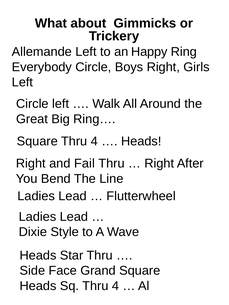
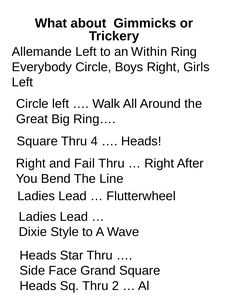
Happy: Happy -> Within (149, 52)
Sq Thru 4: 4 -> 2 (116, 286)
